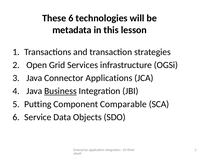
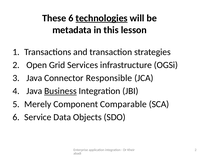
technologies underline: none -> present (102, 18)
Applications: Applications -> Responsible (109, 78)
Putting: Putting -> Merely (38, 104)
